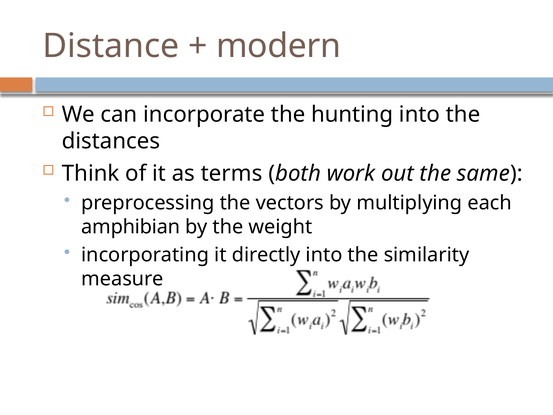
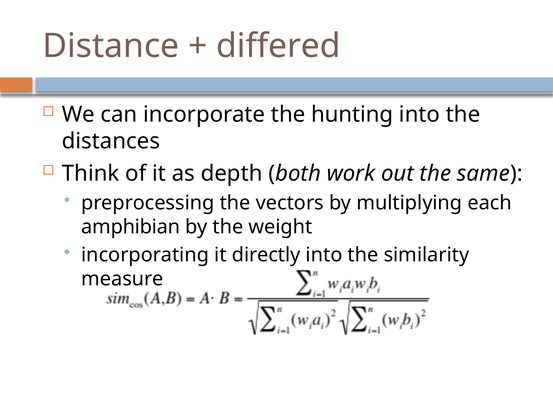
modern: modern -> differed (278, 46)
terms: terms -> depth (232, 173)
